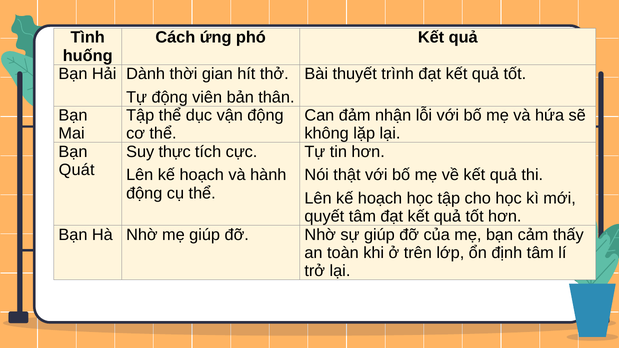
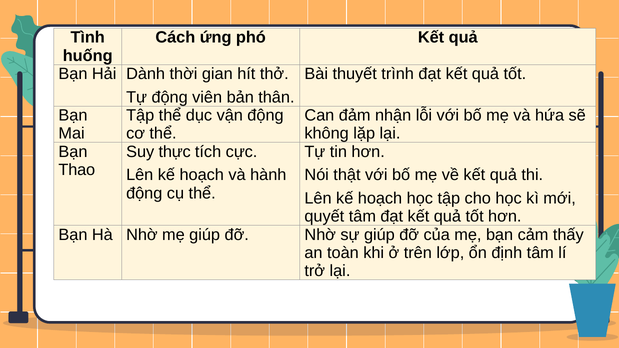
Quát: Quát -> Thao (77, 170)
